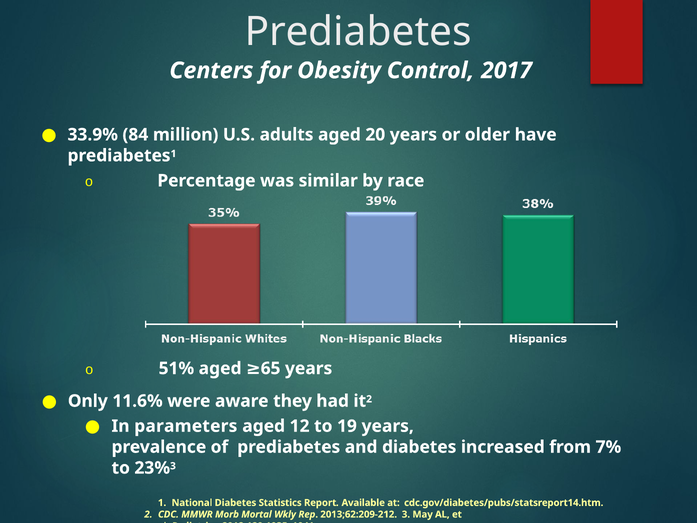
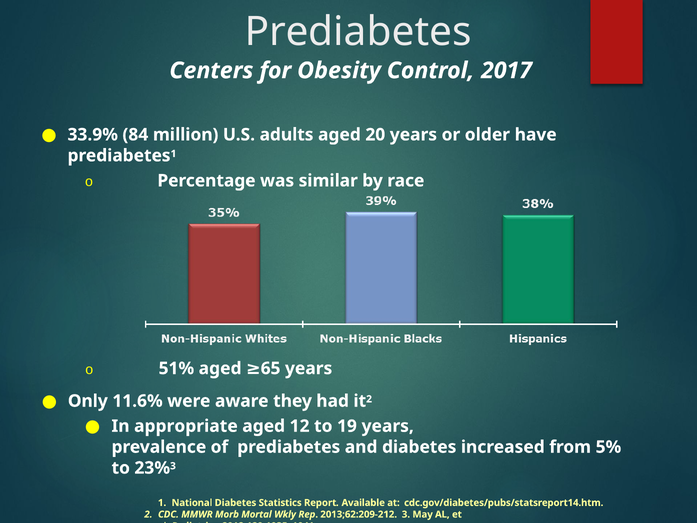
parameters: parameters -> appropriate (186, 426)
7%: 7% -> 5% (608, 447)
